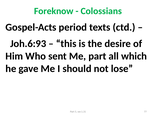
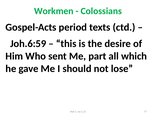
Foreknow: Foreknow -> Workmen (54, 11)
Joh.6:93: Joh.6:93 -> Joh.6:59 (28, 44)
